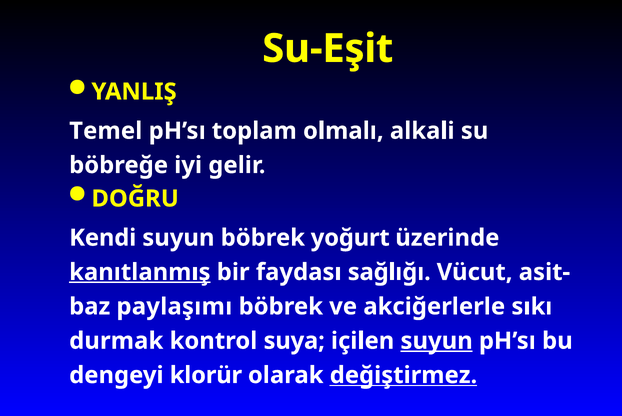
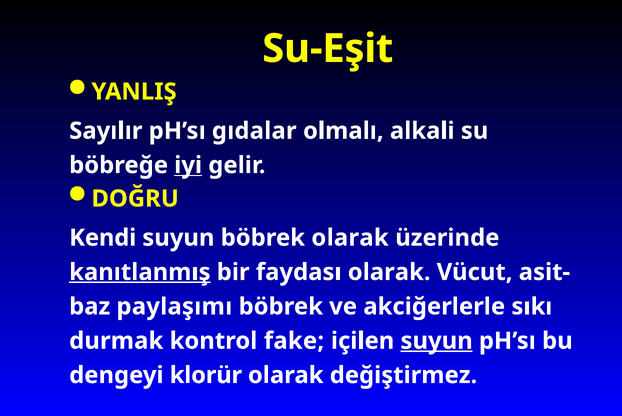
Temel: Temel -> Sayılır (106, 131)
toplam: toplam -> gıdalar (254, 131)
iyi underline: none -> present (188, 165)
böbrek yoğurt: yoğurt -> olarak (350, 238)
faydası sağlığı: sağlığı -> olarak (389, 272)
suya: suya -> fake (294, 341)
değiştirmez underline: present -> none (403, 375)
